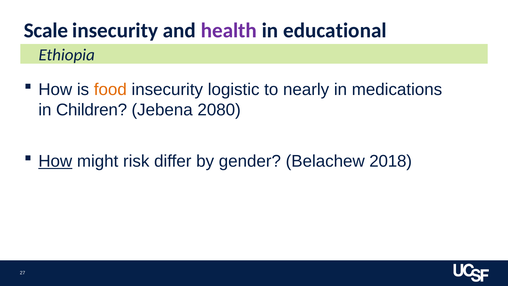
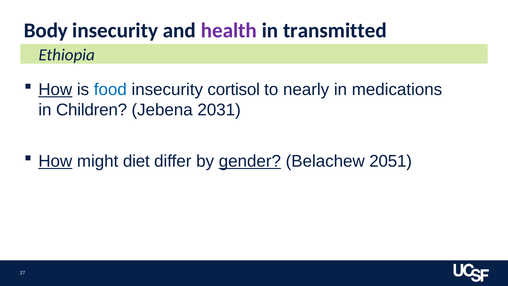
Scale: Scale -> Body (46, 30)
educational: educational -> transmitted (335, 30)
How underline: none -> present (55, 89)
food colour: orange -> blue (110, 89)
logistic: logistic -> cortisol (234, 89)
2080: 2080 -> 2031 (219, 110)
risk: risk -> diet (136, 161)
gender underline: none -> present (250, 161)
2018: 2018 -> 2051 (391, 161)
